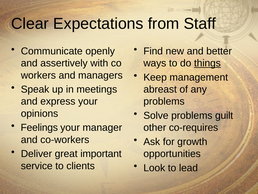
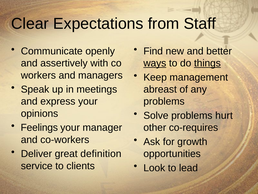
ways underline: none -> present (155, 63)
guilt: guilt -> hurt (224, 115)
important: important -> definition (101, 153)
